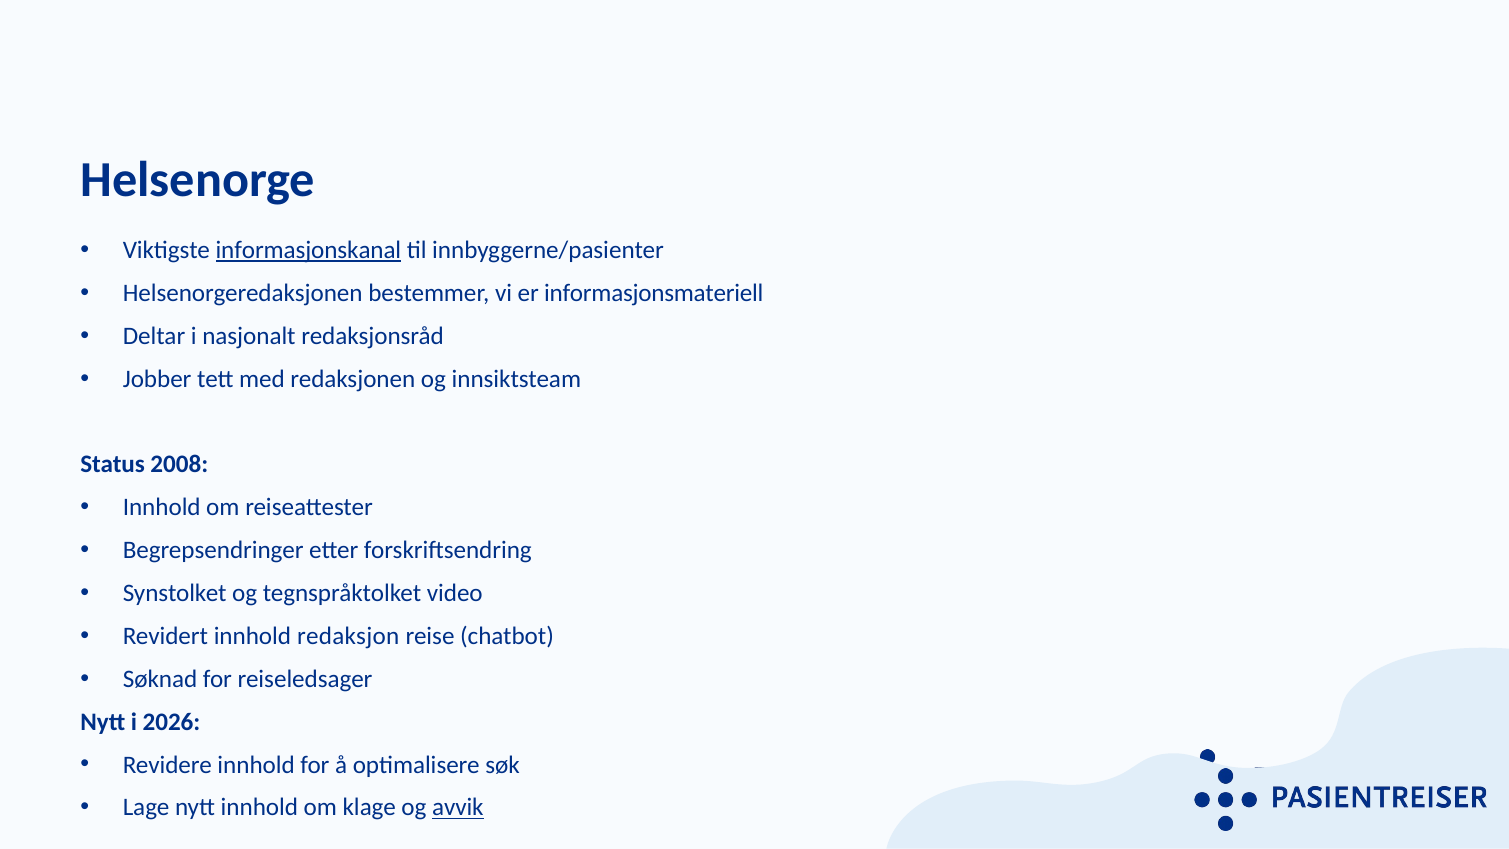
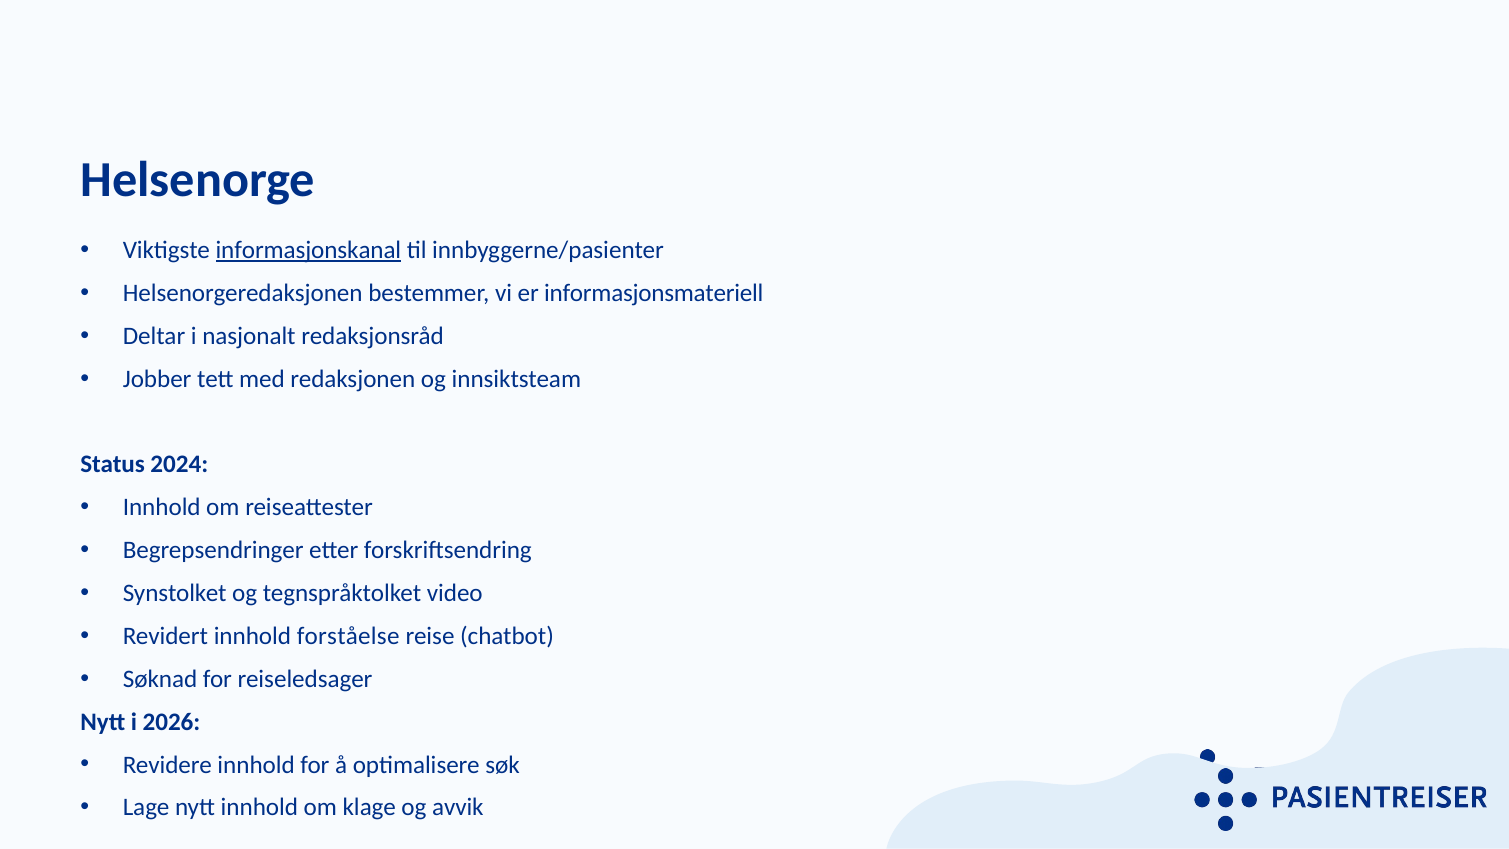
2008: 2008 -> 2024 (179, 464)
redaksjon: redaksjon -> forståelse (348, 636)
avvik underline: present -> none (458, 807)
